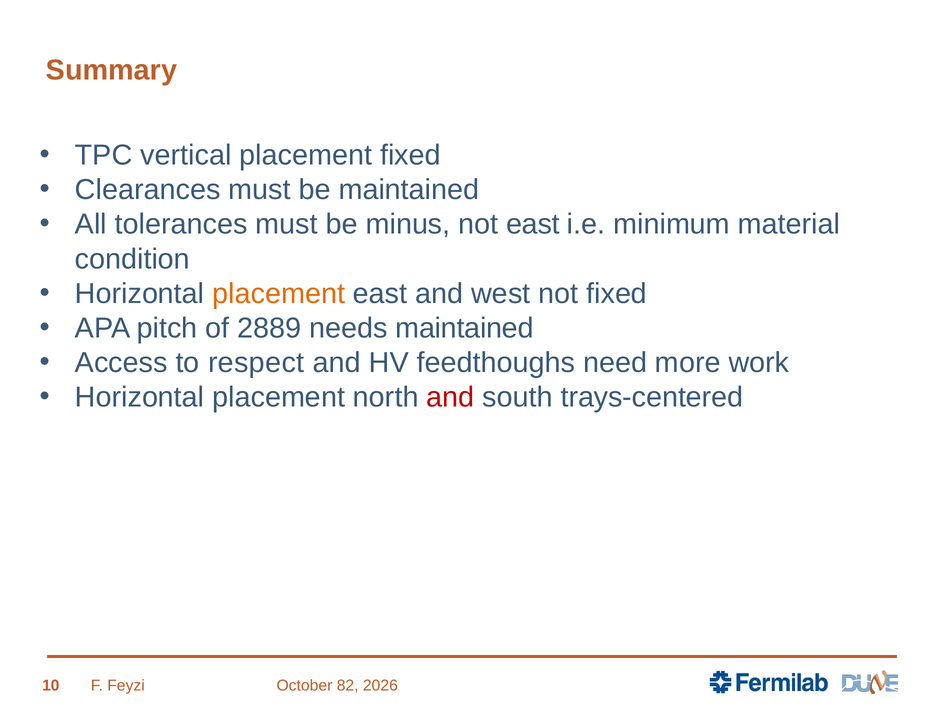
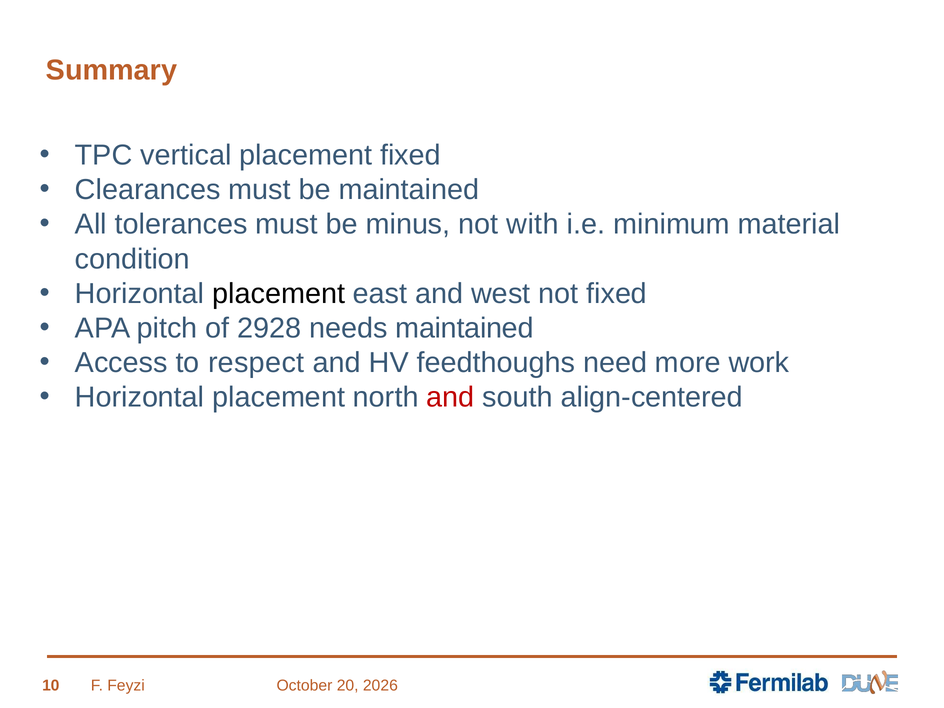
not east: east -> with (533, 224)
placement colour: orange -> black (279, 294)
2889: 2889 -> 2928 (269, 328)
trays-centered: trays-centered -> align-centered (652, 397)
82: 82 -> 20 (348, 686)
